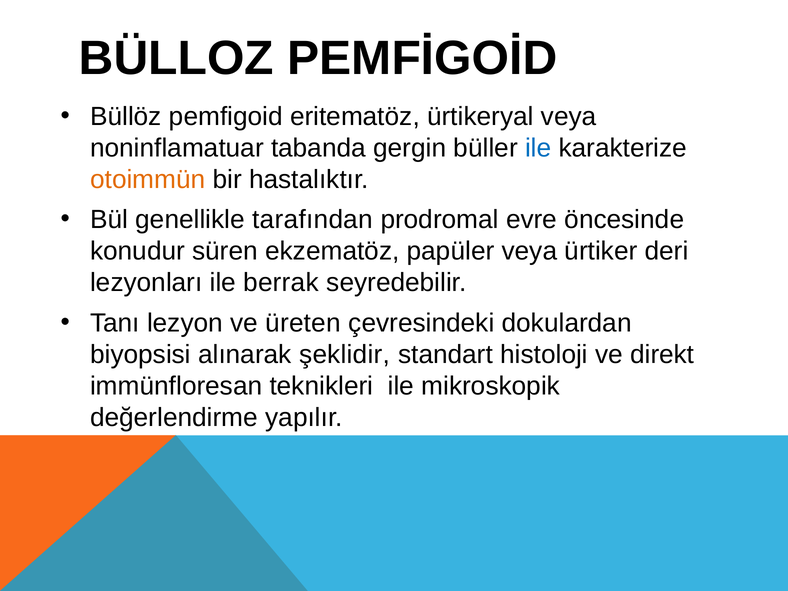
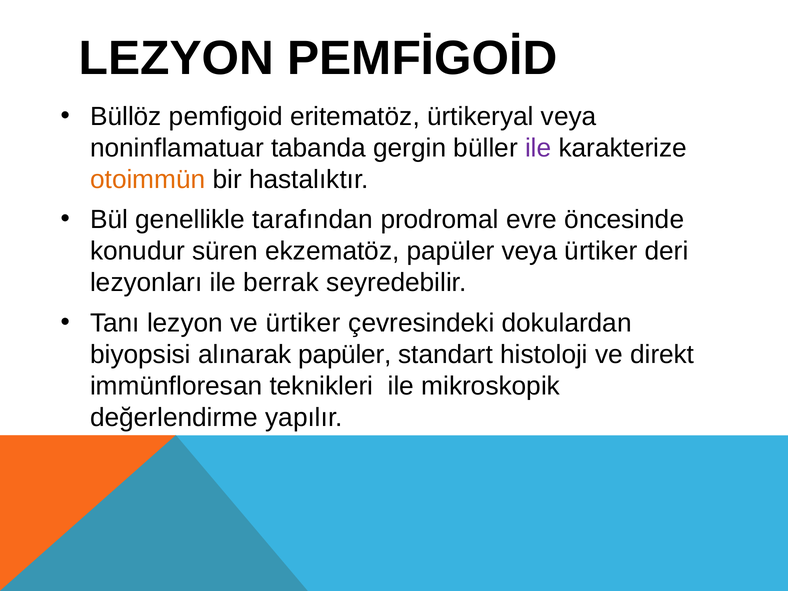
BÜLLOZ: BÜLLOZ -> LEZYON (176, 59)
ile colour: blue -> purple (538, 148)
ve üreten: üreten -> ürtiker (303, 323)
alınarak şeklidir: şeklidir -> papüler (345, 355)
